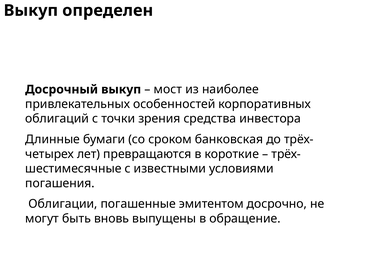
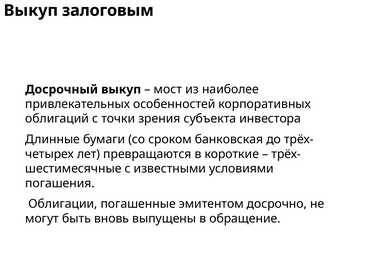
определен: определен -> залоговым (108, 10)
средства: средства -> субъекта (210, 119)
